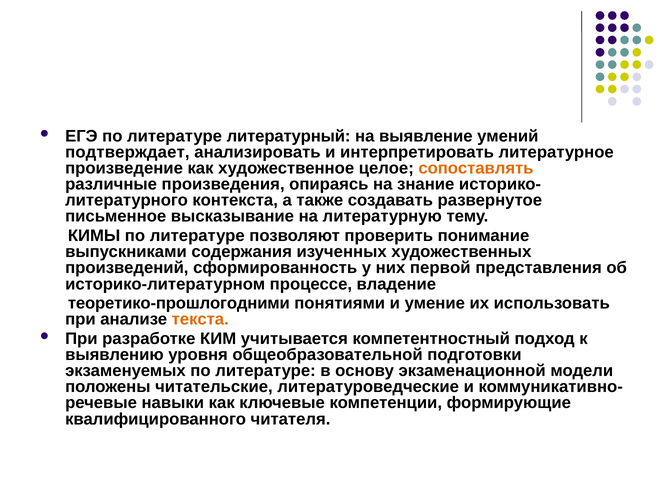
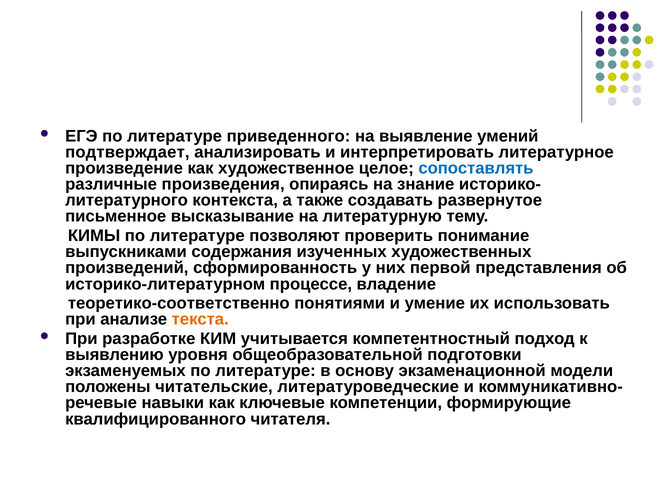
литературный: литературный -> приведенного (288, 136)
сопоставлять colour: orange -> blue (476, 168)
теоретико-прошлогодними: теоретико-прошлогодними -> теоретико-соответственно (179, 303)
